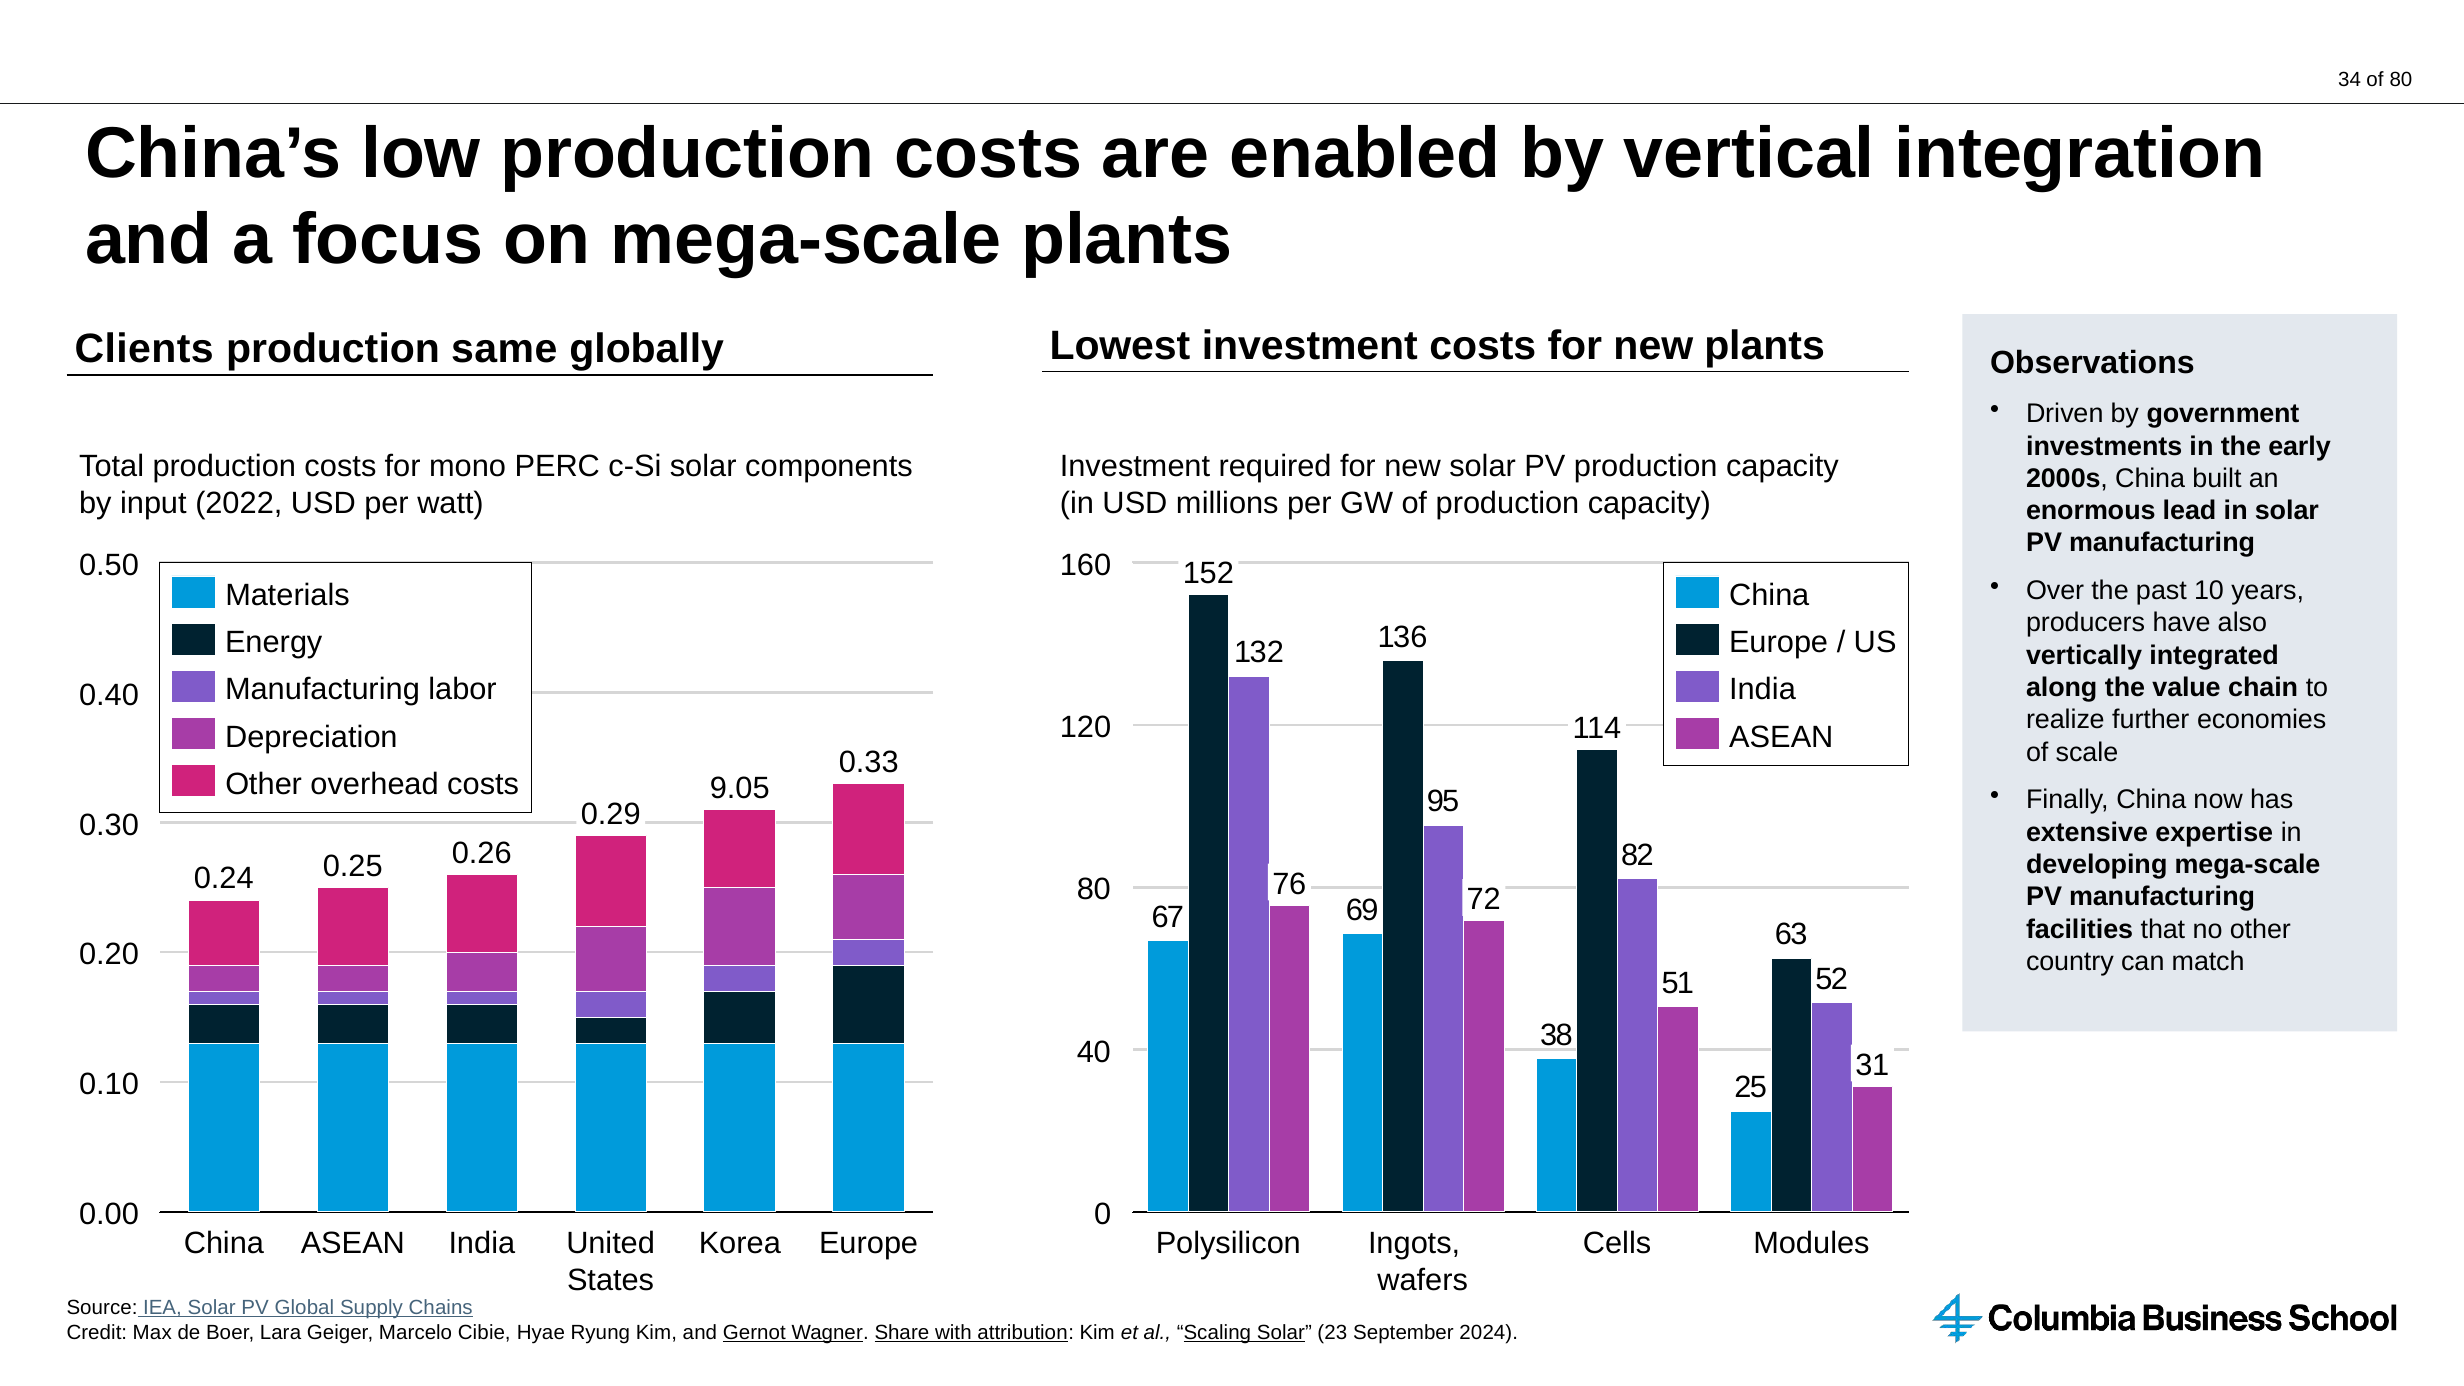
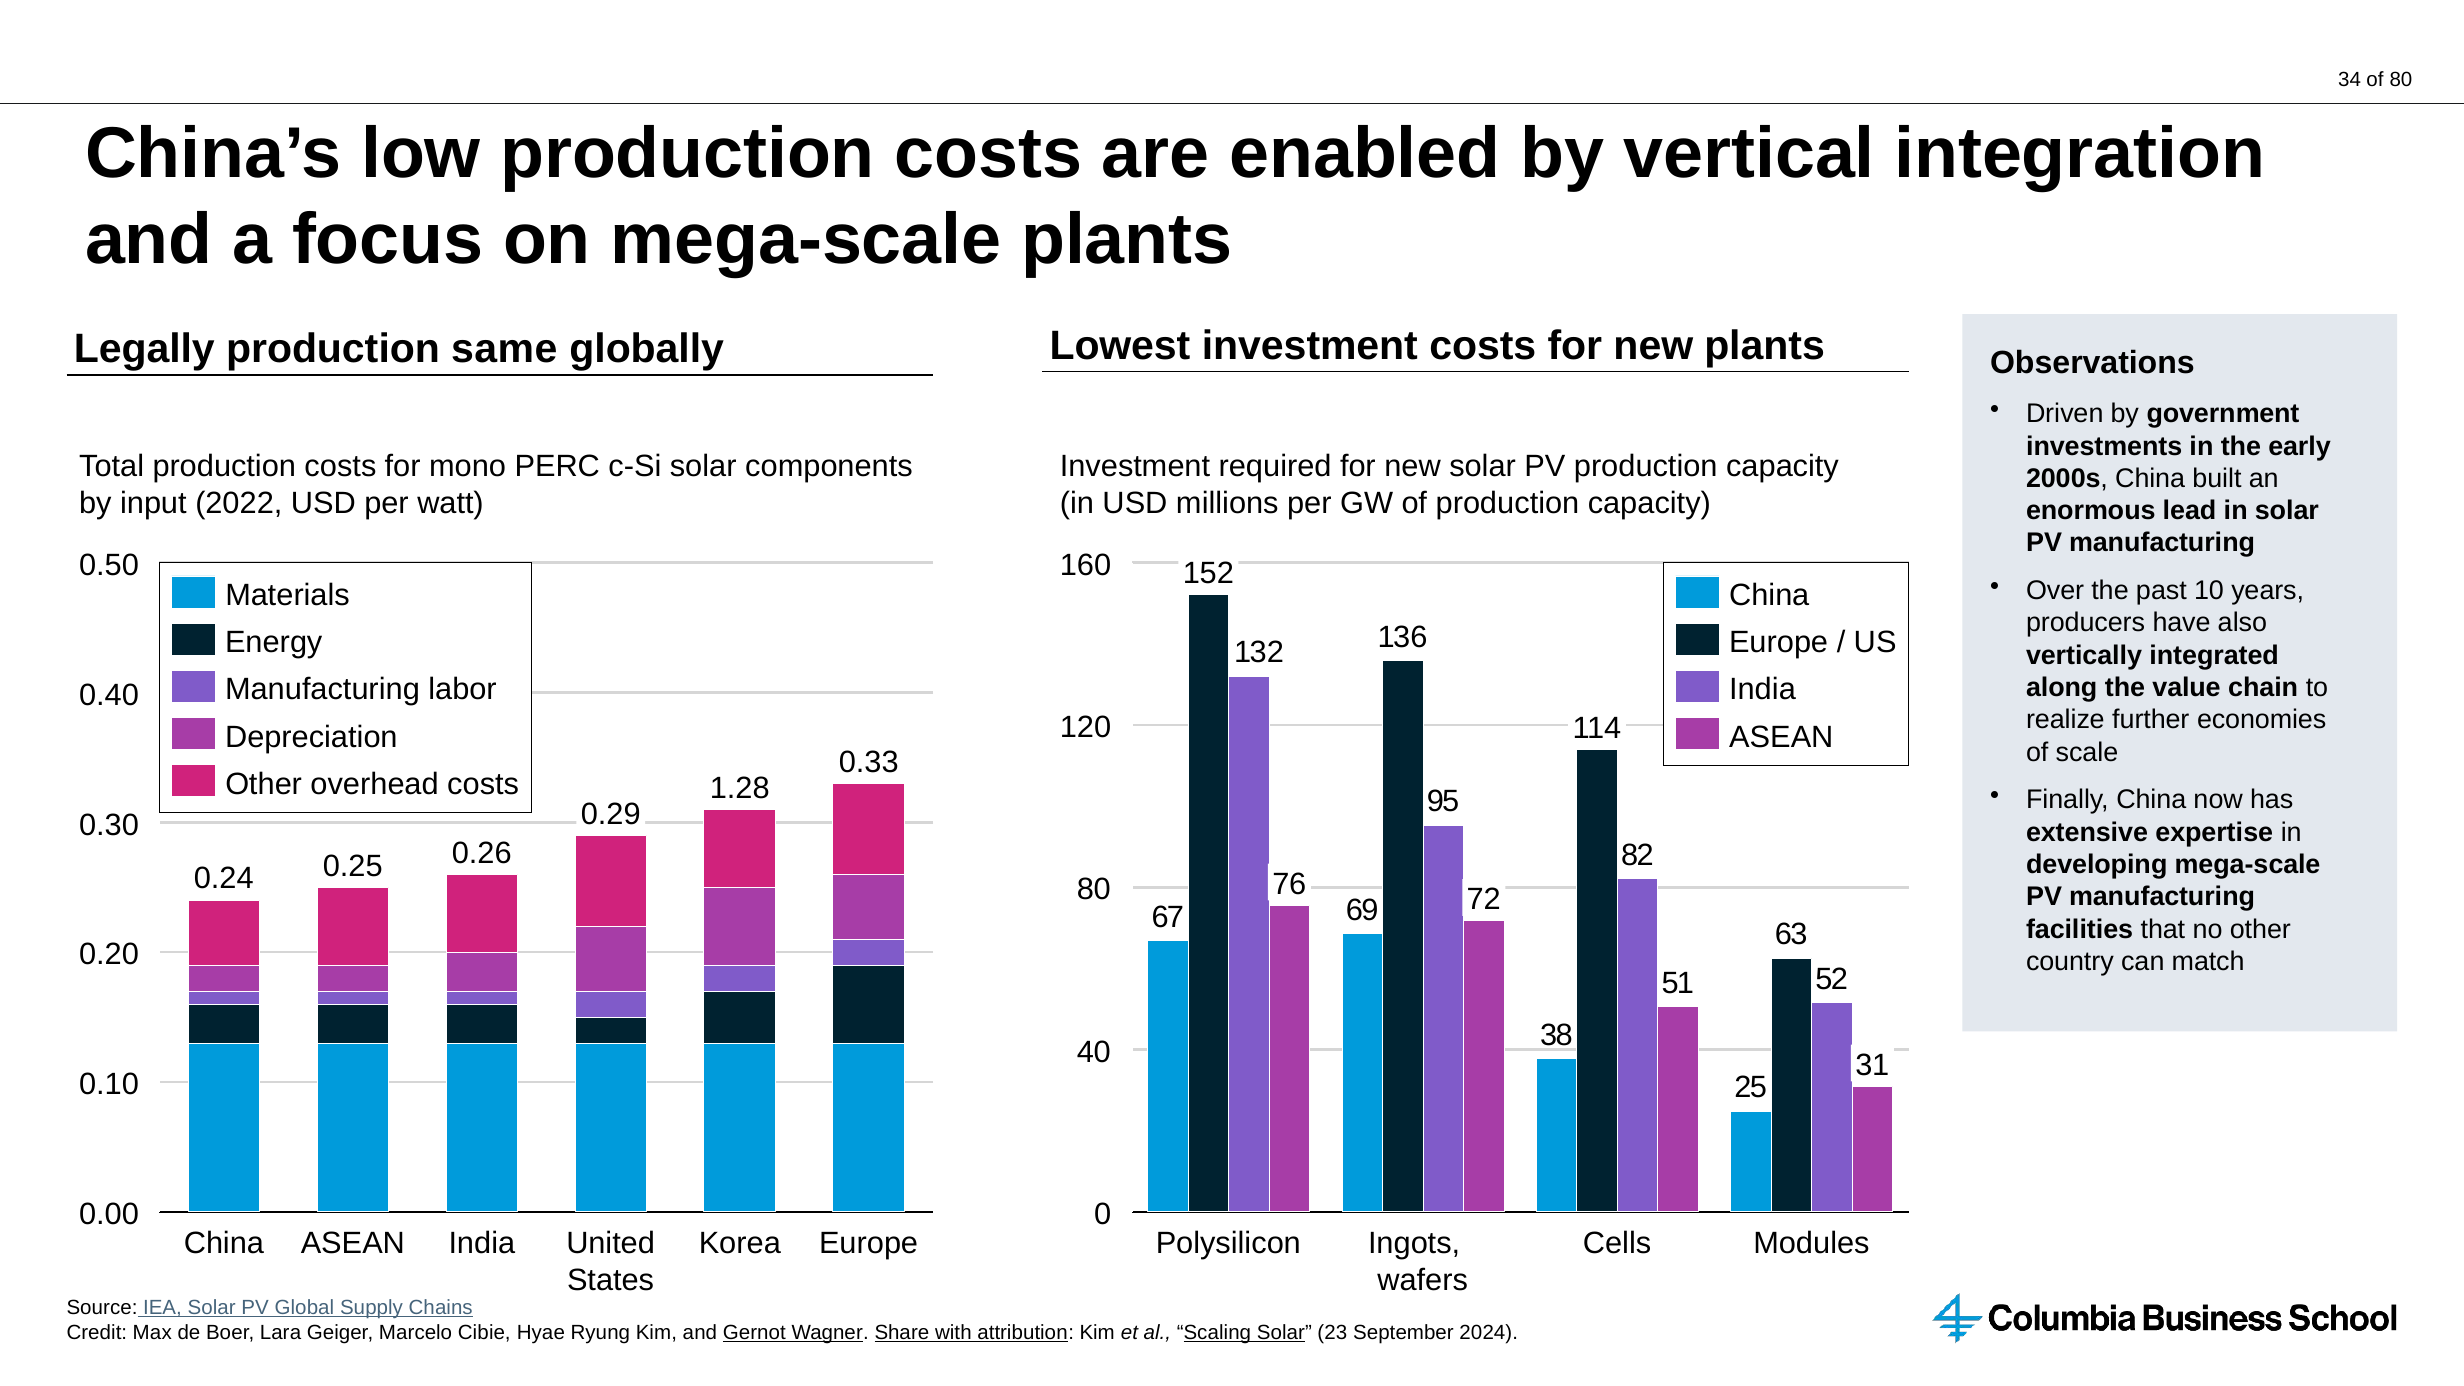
Clients: Clients -> Legally (144, 349)
9.05: 9.05 -> 1.28 (740, 788)
